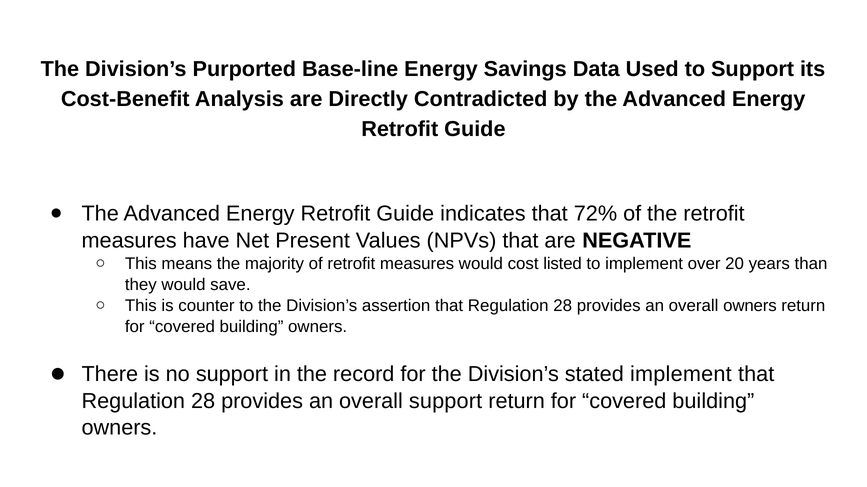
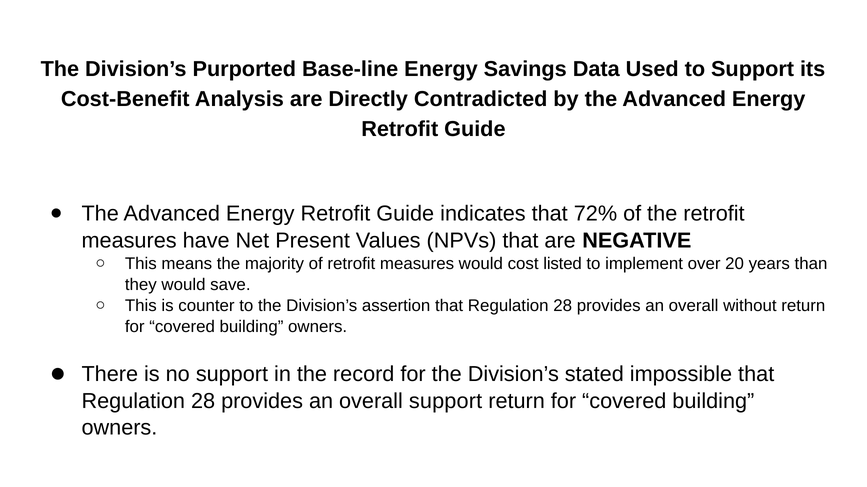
overall owners: owners -> without (750, 306)
stated implement: implement -> impossible (681, 375)
